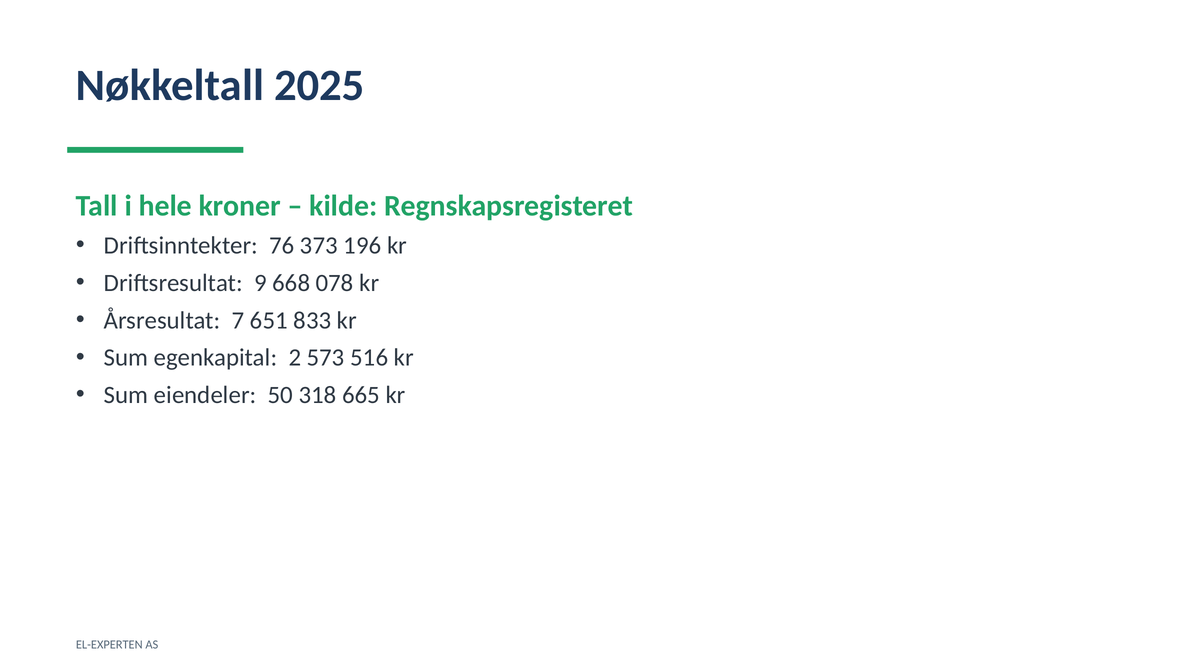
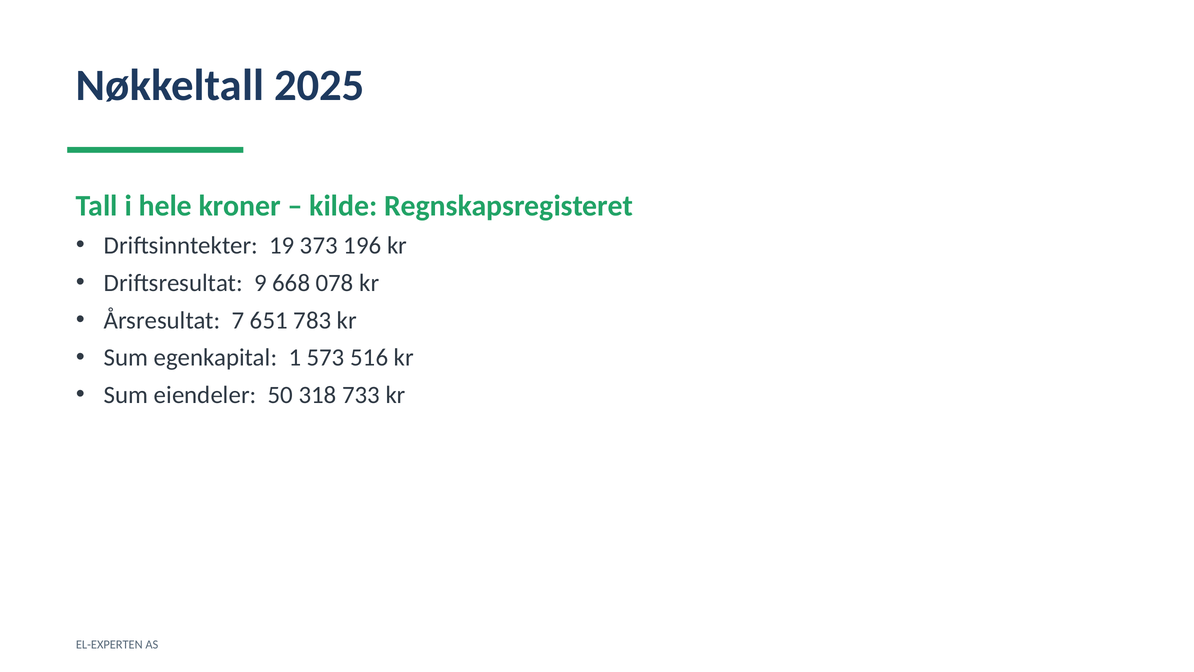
76: 76 -> 19 (282, 246)
833: 833 -> 783 (312, 320)
2: 2 -> 1 (295, 358)
665: 665 -> 733 (361, 395)
